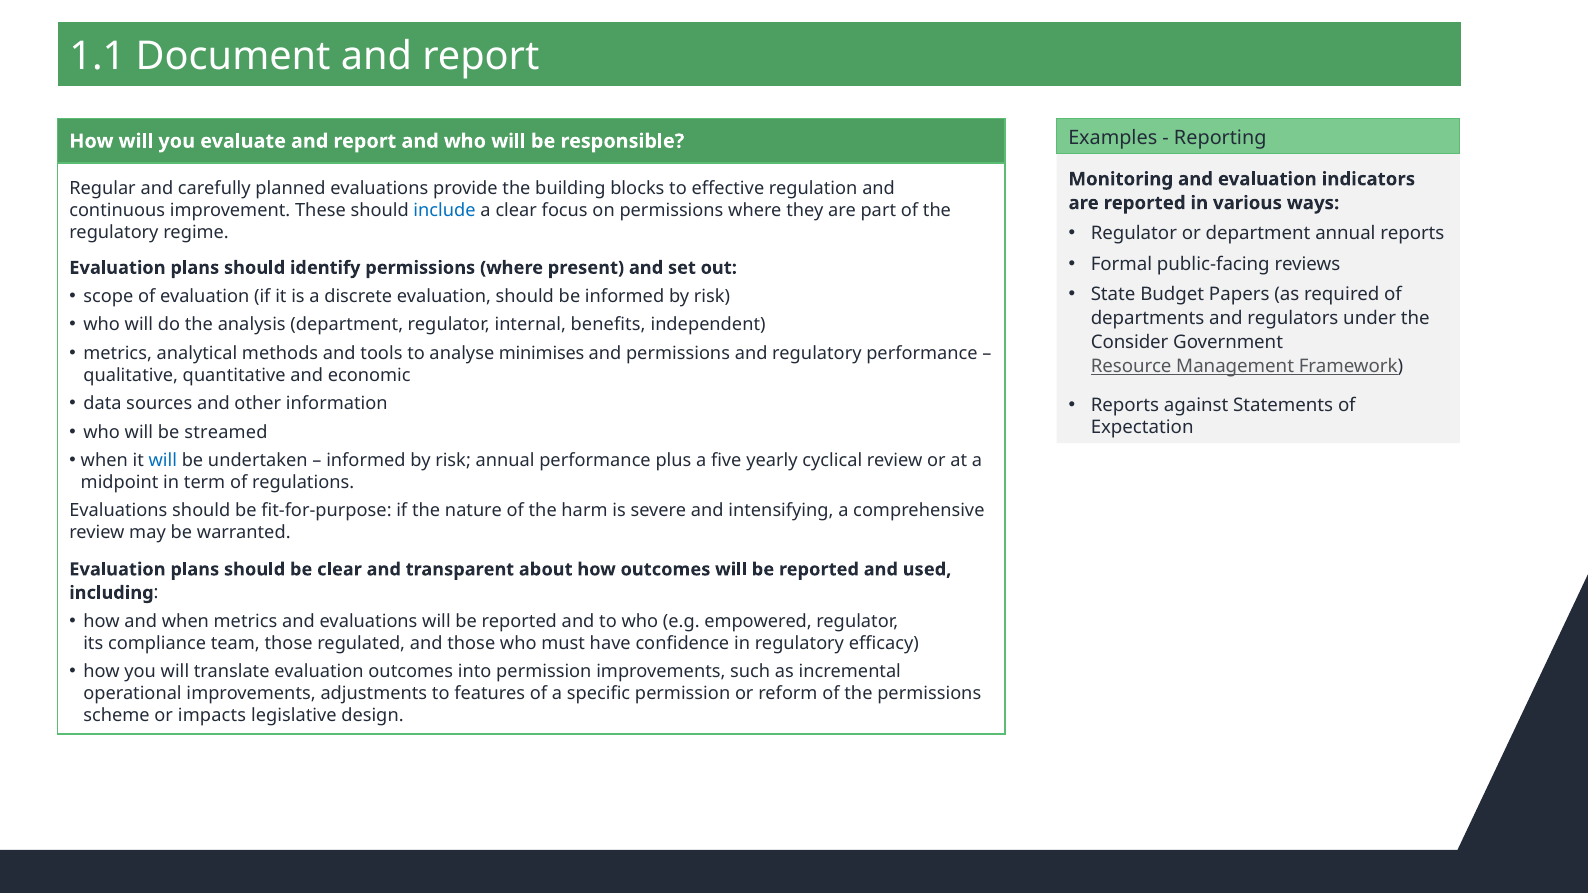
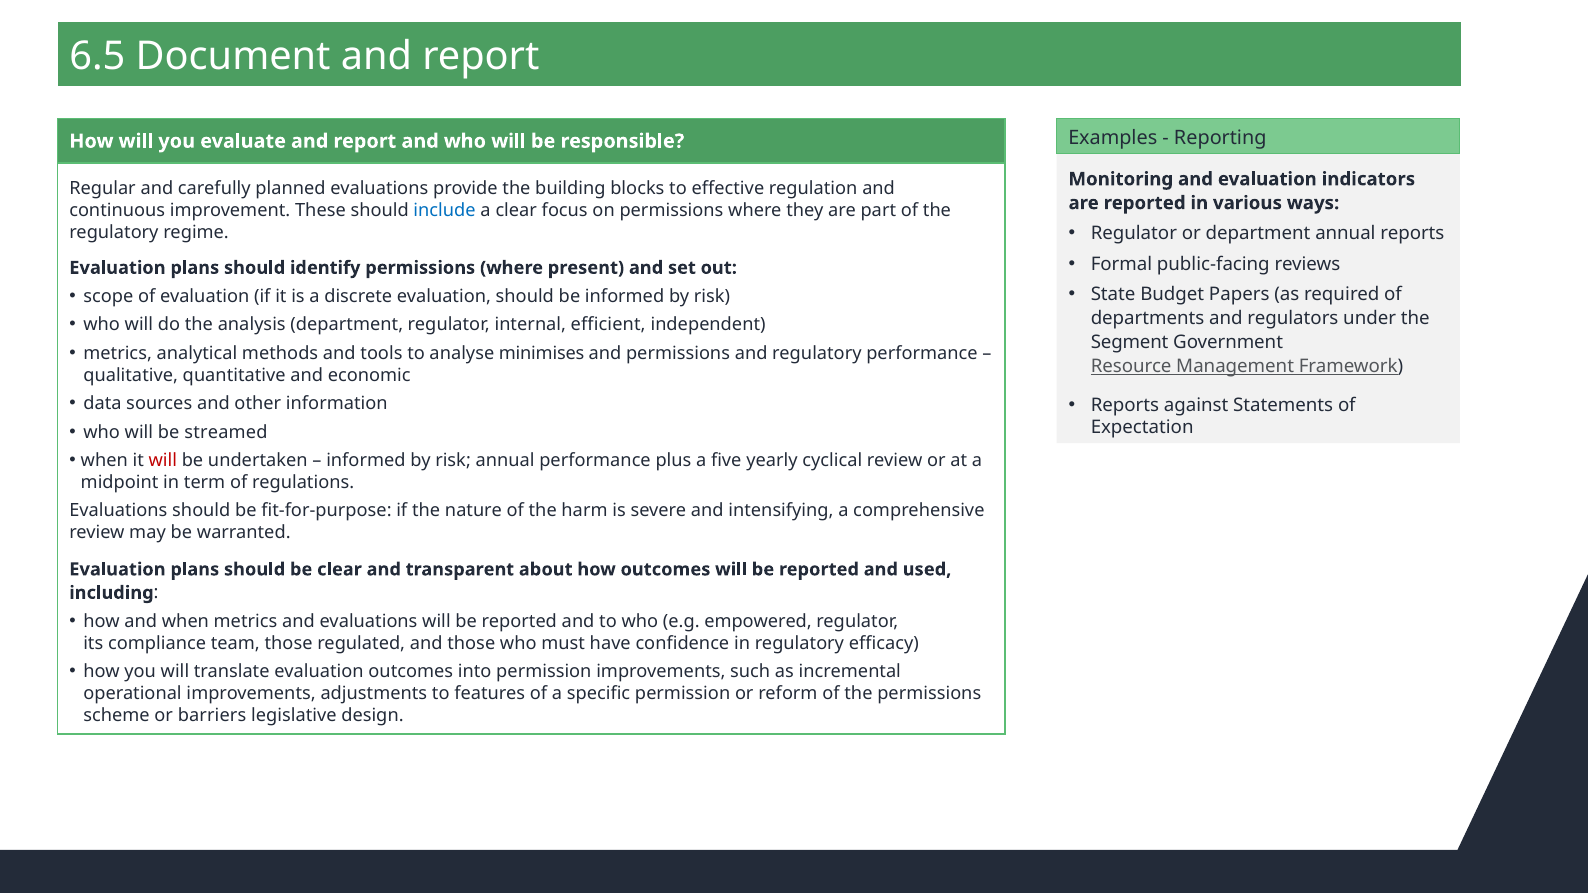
1.1: 1.1 -> 6.5 (97, 57)
benefits: benefits -> efficient (608, 325)
Consider: Consider -> Segment (1130, 342)
will colour: blue -> red (163, 461)
impacts: impacts -> barriers (212, 715)
